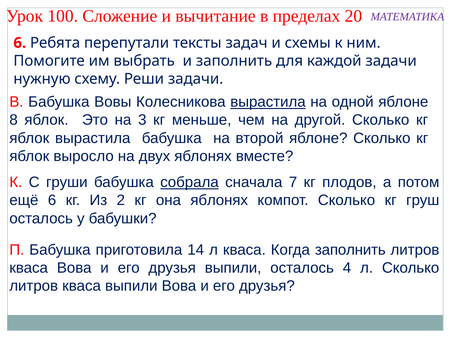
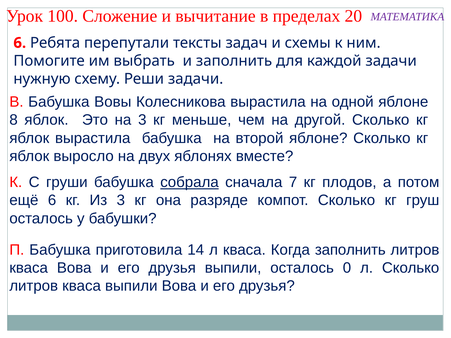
вырастила underline: present -> none (268, 102)
Из 2: 2 -> 3 (121, 201)
она яблонях: яблонях -> разряде (219, 201)
4: 4 -> 0 (347, 268)
